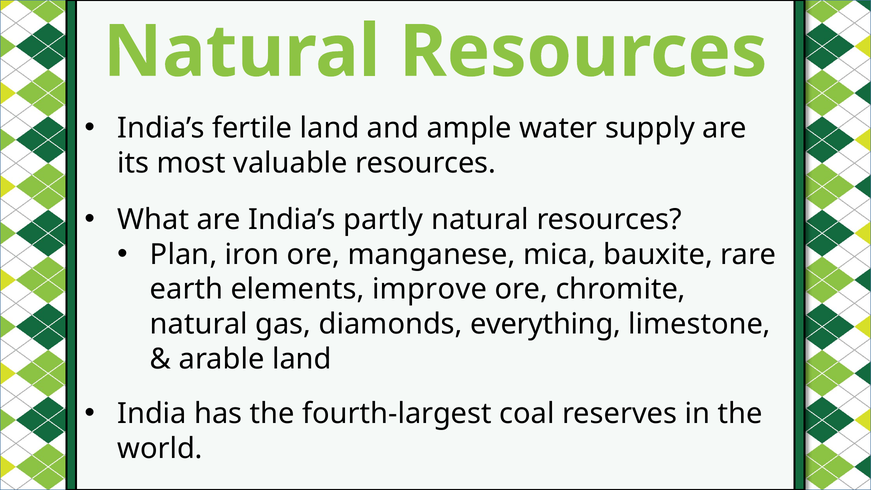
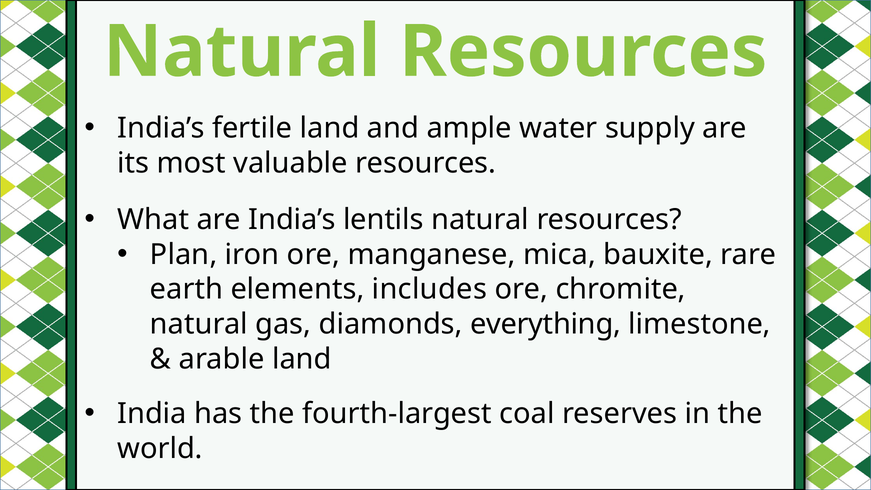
partly: partly -> lentils (383, 220)
improve: improve -> includes (429, 289)
